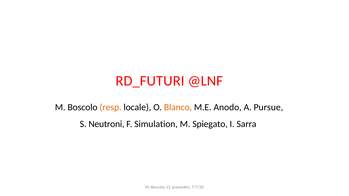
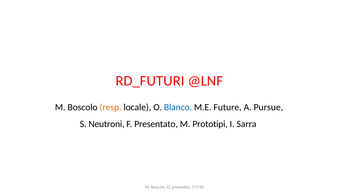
Blanco colour: orange -> blue (178, 107)
Anodo: Anodo -> Future (228, 107)
Simulation: Simulation -> Presentato (156, 124)
Spiegato: Spiegato -> Prototipi (210, 124)
